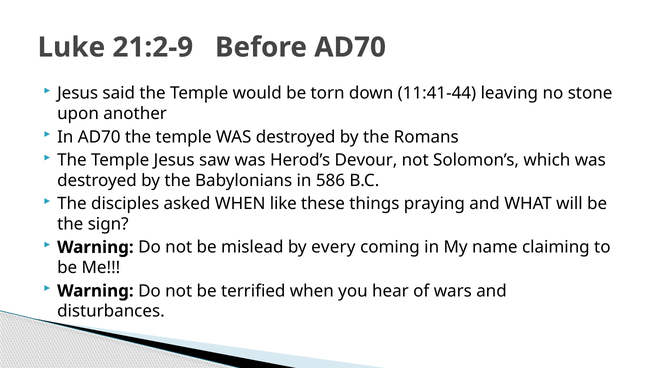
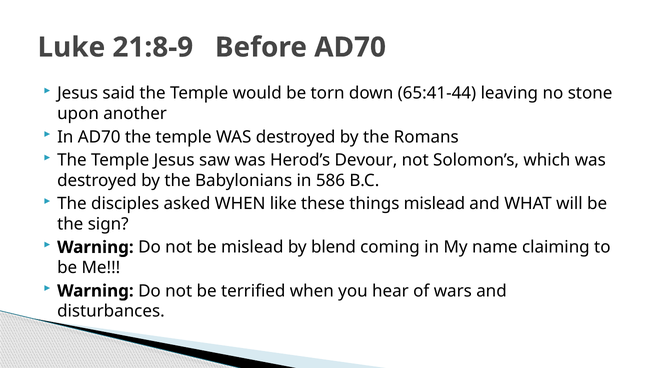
21:2-9: 21:2-9 -> 21:8-9 (153, 47)
11:41-44: 11:41-44 -> 65:41-44 (437, 93)
things praying: praying -> mislead (434, 204)
every: every -> blend (334, 247)
